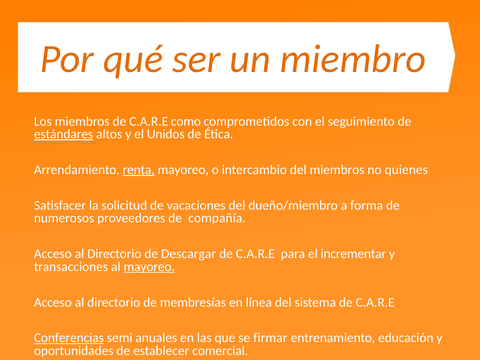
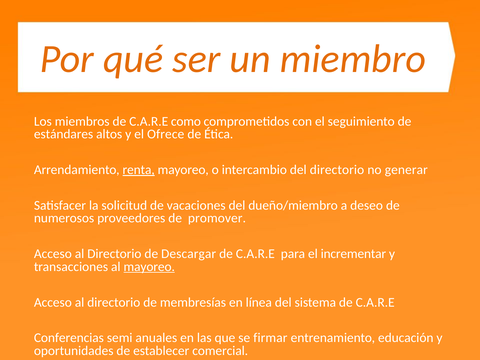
estándares underline: present -> none (64, 134)
Unidos: Unidos -> Ofrece (166, 134)
del miembros: miembros -> directorio (337, 170)
quienes: quienes -> generar (406, 170)
forma: forma -> deseo (367, 205)
compañía: compañía -> promover (217, 218)
Conferencias underline: present -> none (69, 338)
